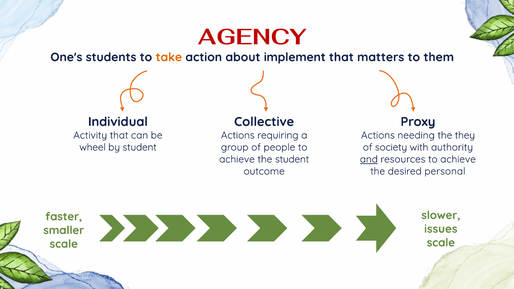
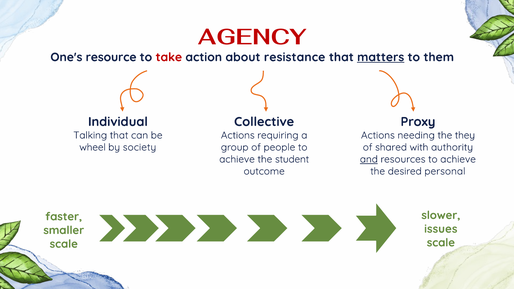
students: students -> resource (111, 57)
take colour: orange -> red (169, 57)
implement: implement -> resistance (295, 57)
matters underline: none -> present (381, 57)
Activity: Activity -> Talking (90, 135)
by student: student -> society (140, 147)
society: society -> shared (391, 147)
